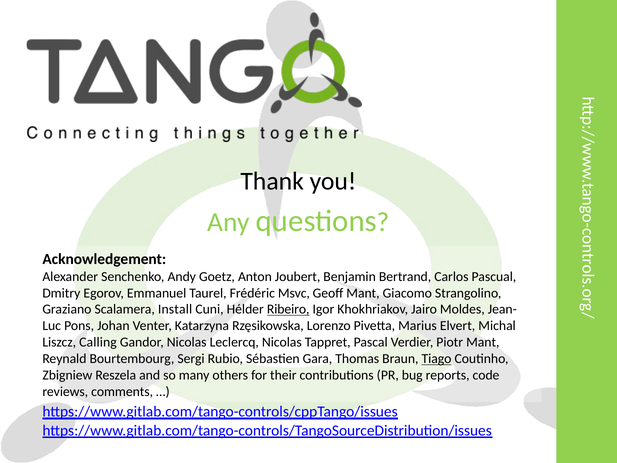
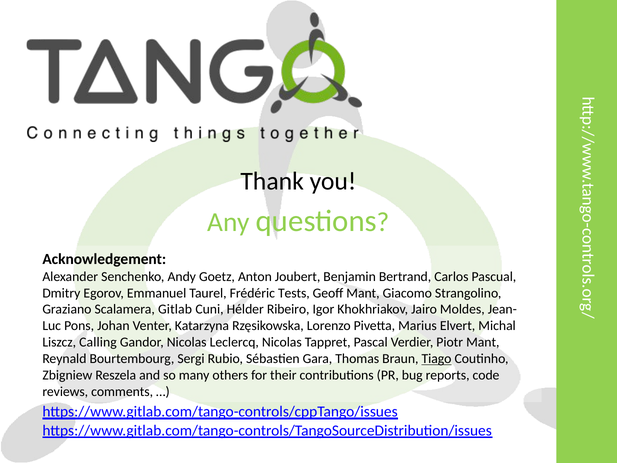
Msvc: Msvc -> Tests (294, 293)
Install: Install -> Gitlab (175, 309)
Ribeiro underline: present -> none (288, 309)
